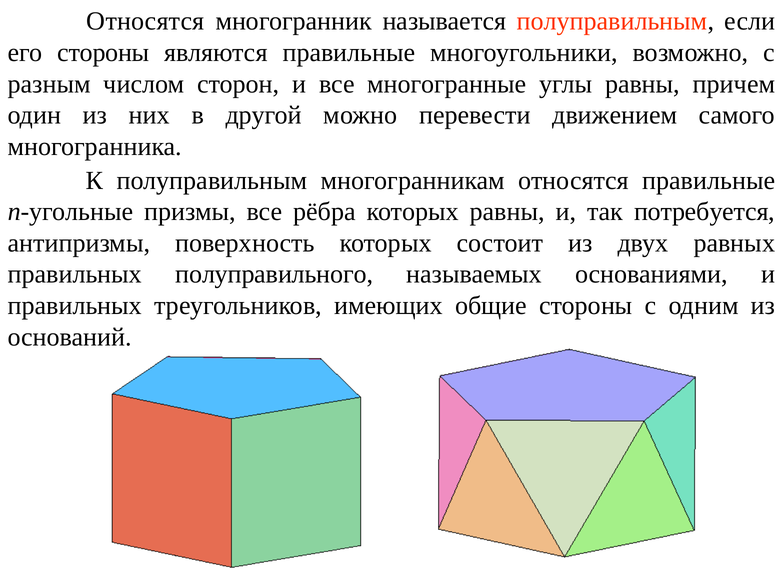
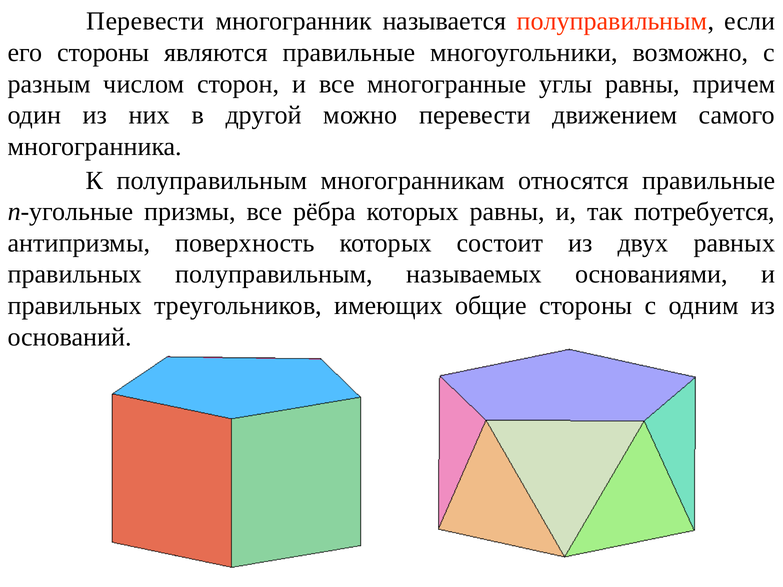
Относятся: Относятся -> Перевести (145, 21)
правильных полуправильного: полуправильного -> полуправильным (274, 274)
